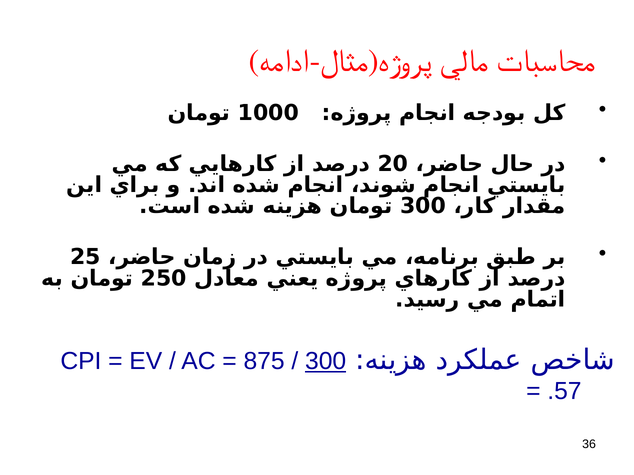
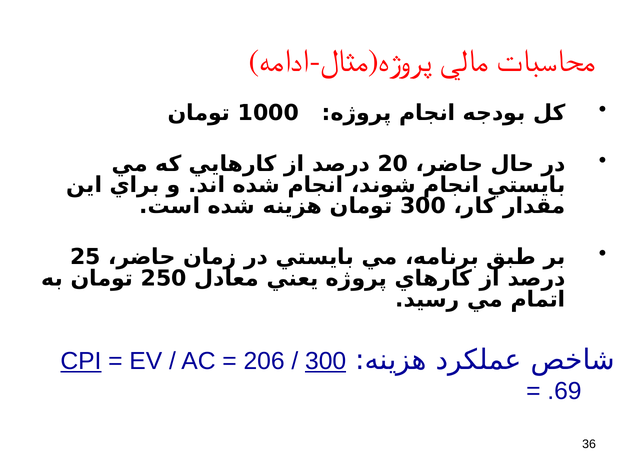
CPI underline: none -> present (81, 361)
875: 875 -> 206 (264, 361)
.57: .57 -> .69 (564, 392)
